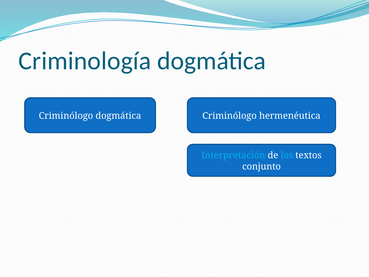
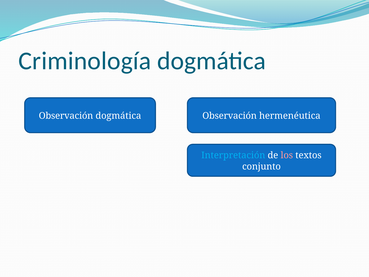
Criminólogo: Criminólogo -> Observación (66, 116)
Criminólogo: Criminólogo -> Observación (230, 116)
los colour: light blue -> pink (287, 155)
